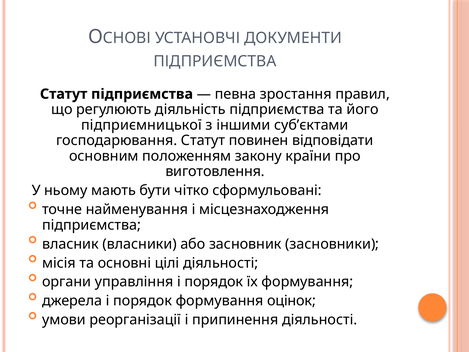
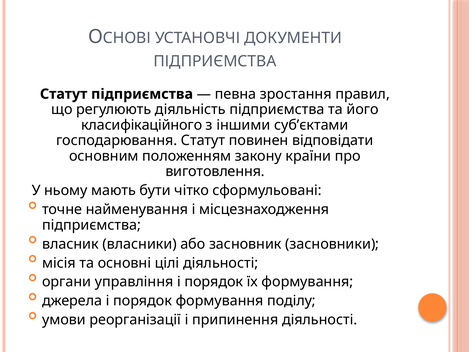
підприємницької: підприємницької -> класифікаційного (142, 125)
оцінок: оцінок -> поділу (291, 301)
